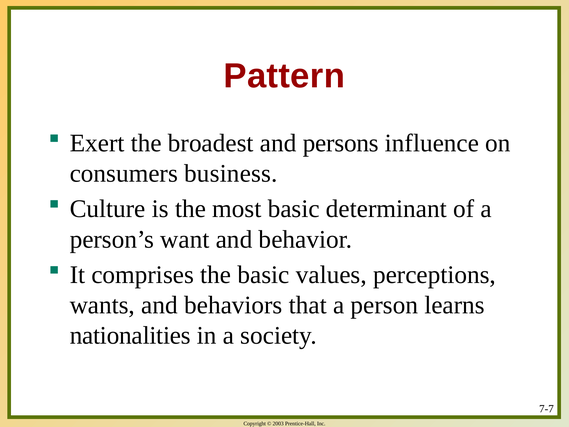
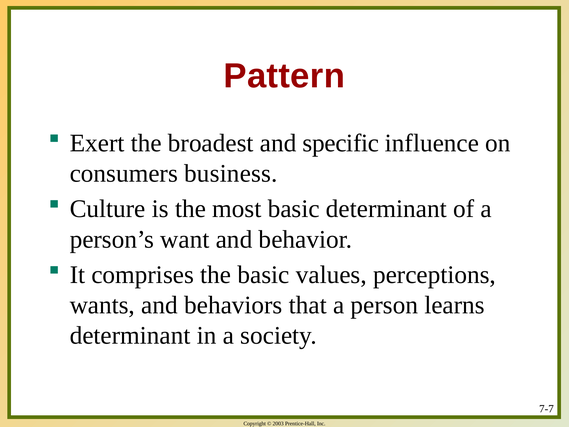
persons: persons -> specific (341, 143)
nationalities: nationalities -> determinant (130, 335)
